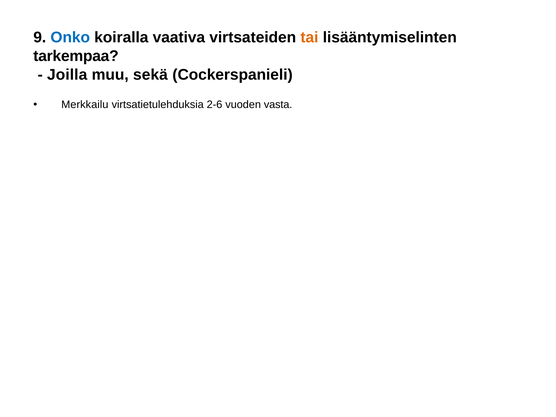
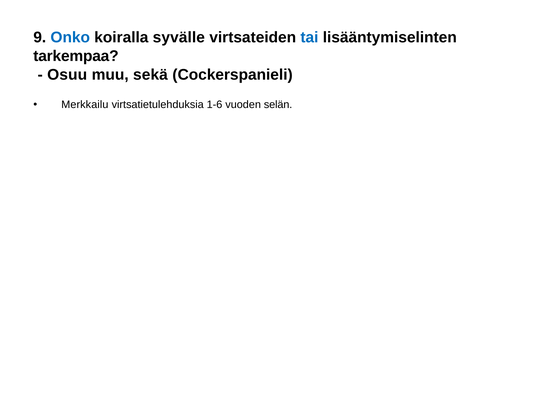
vaativa: vaativa -> syvälle (179, 37)
tai colour: orange -> blue (309, 37)
Joilla: Joilla -> Osuu (67, 75)
2-6: 2-6 -> 1-6 (215, 105)
vasta: vasta -> selän (278, 105)
